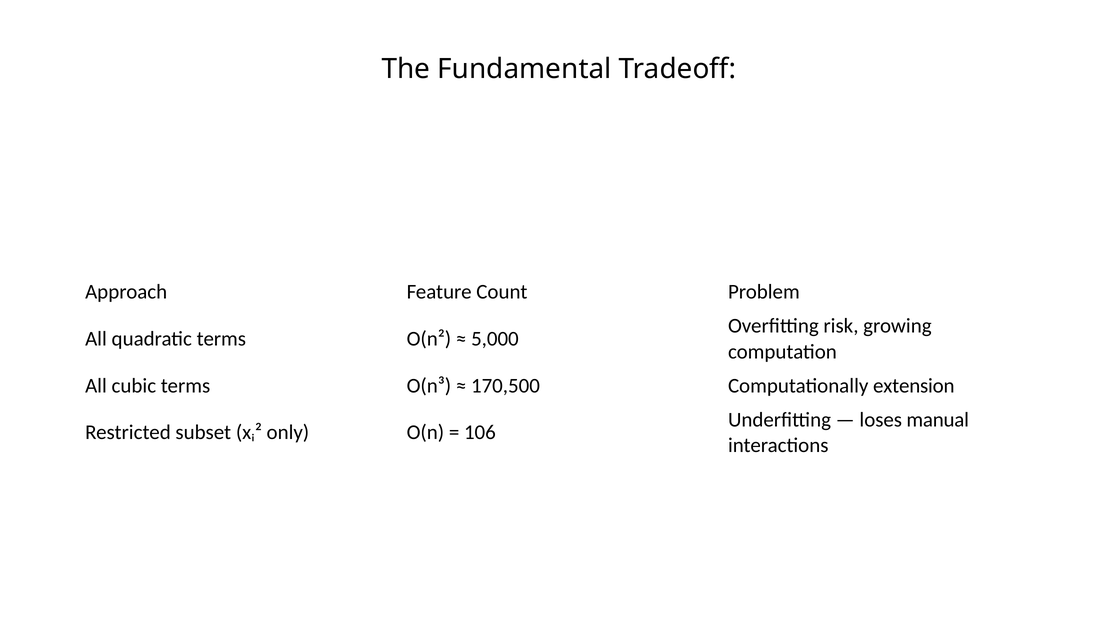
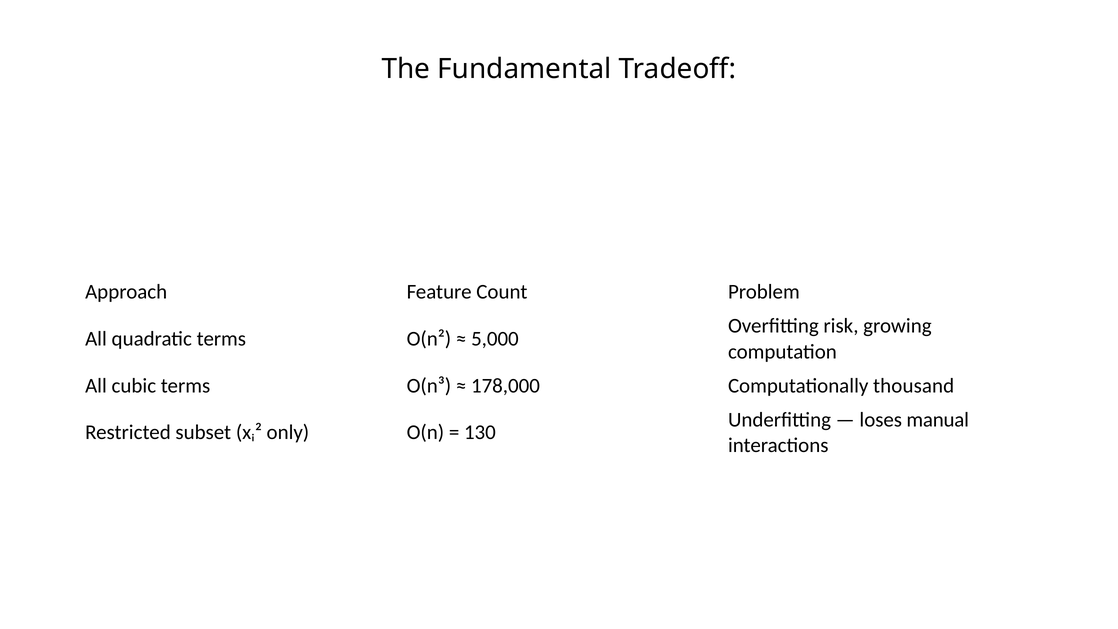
170,500: 170,500 -> 178,000 (505, 386)
extension: extension -> thousand (914, 386)
106: 106 -> 130 (480, 432)
